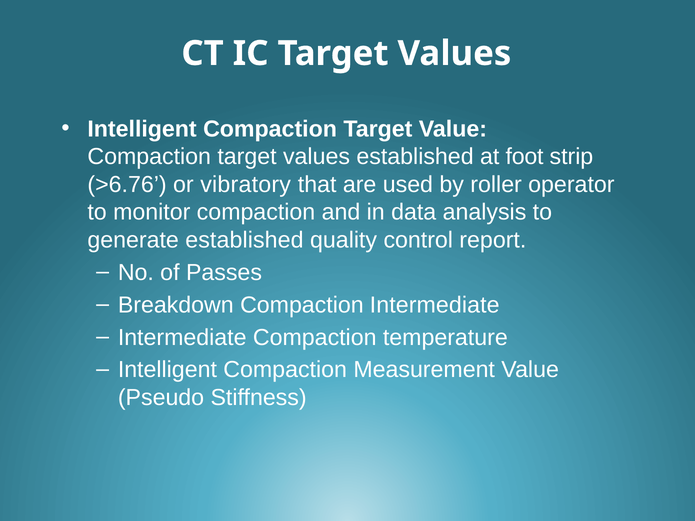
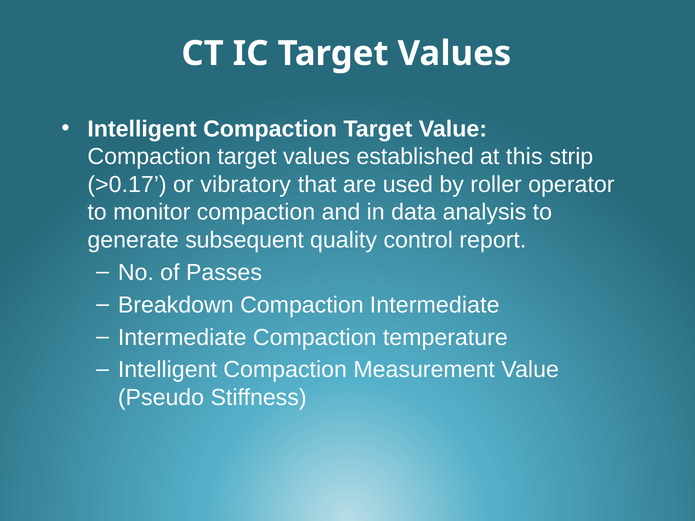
foot: foot -> this (524, 157)
>6.76: >6.76 -> >0.17 (127, 185)
generate established: established -> subsequent (245, 240)
